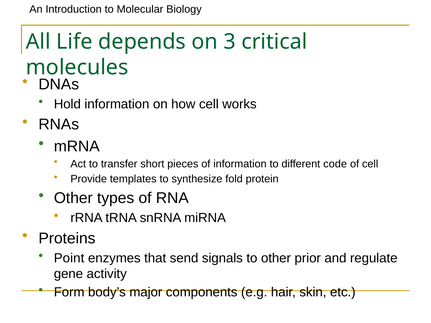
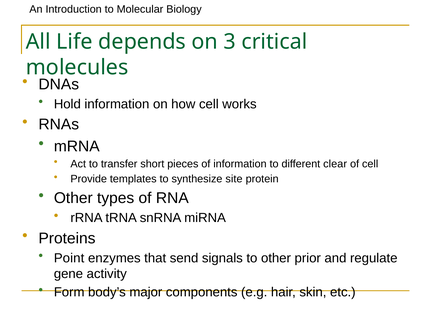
code: code -> clear (335, 164)
fold: fold -> site (234, 179)
